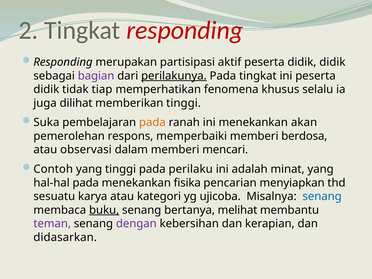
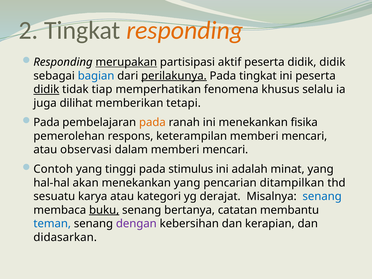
responding colour: red -> orange (185, 30)
merupakan underline: none -> present (126, 62)
bagian colour: purple -> blue (96, 76)
didik underline: none -> present (46, 89)
memberikan tinggi: tinggi -> tetapi (184, 103)
Suka: Suka -> Pada (46, 122)
akan: akan -> fisika (304, 122)
memperbaiki: memperbaiki -> keterampilan (192, 136)
berdosa: berdosa -> mencari (304, 136)
perilaku: perilaku -> stimulus (191, 169)
hal-hal pada: pada -> akan (86, 183)
menekankan fisika: fisika -> yang (187, 183)
menyiapkan: menyiapkan -> ditampilkan (292, 183)
ujicoba: ujicoba -> derajat (220, 196)
melihat: melihat -> catatan (238, 210)
teman colour: purple -> blue (52, 224)
